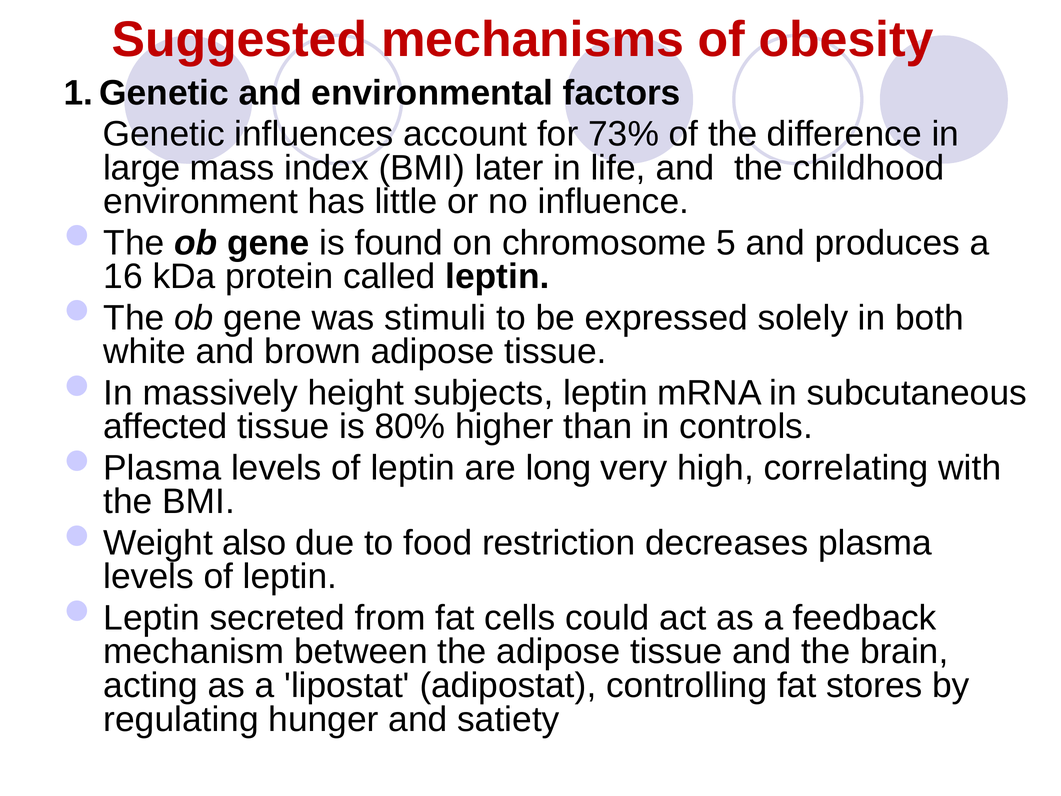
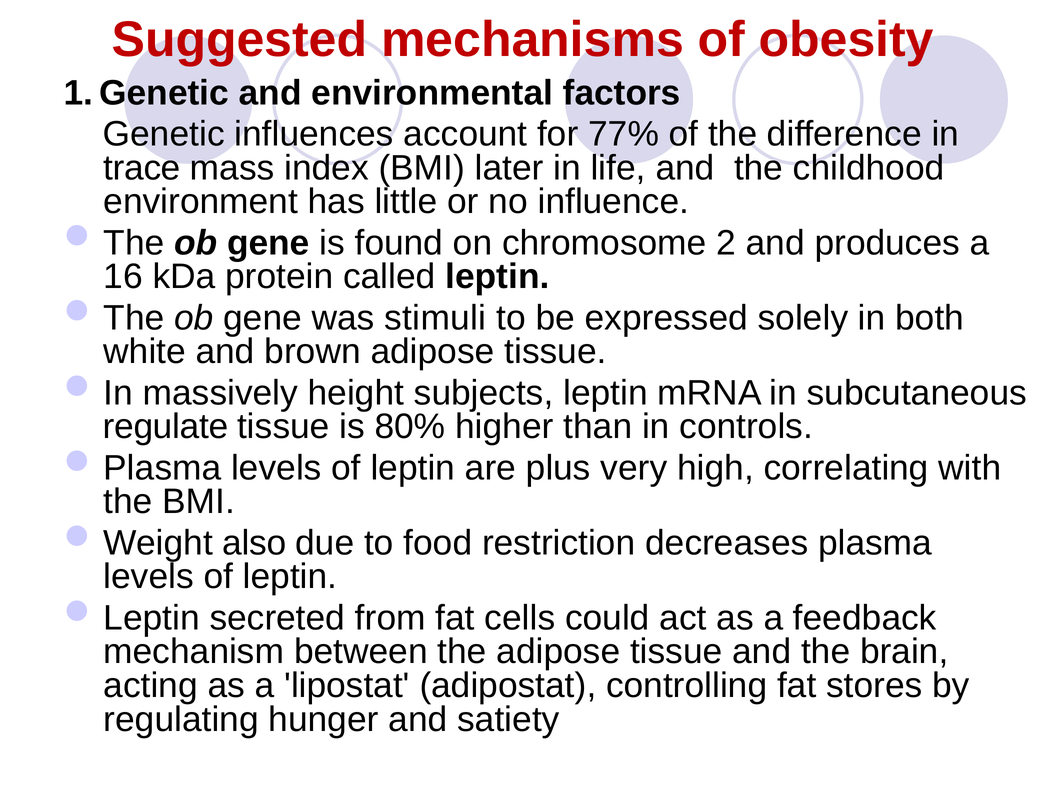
73%: 73% -> 77% (624, 134)
large: large -> trace (142, 168)
5: 5 -> 2 (726, 243)
affected: affected -> regulate (166, 427)
long: long -> plus (558, 468)
